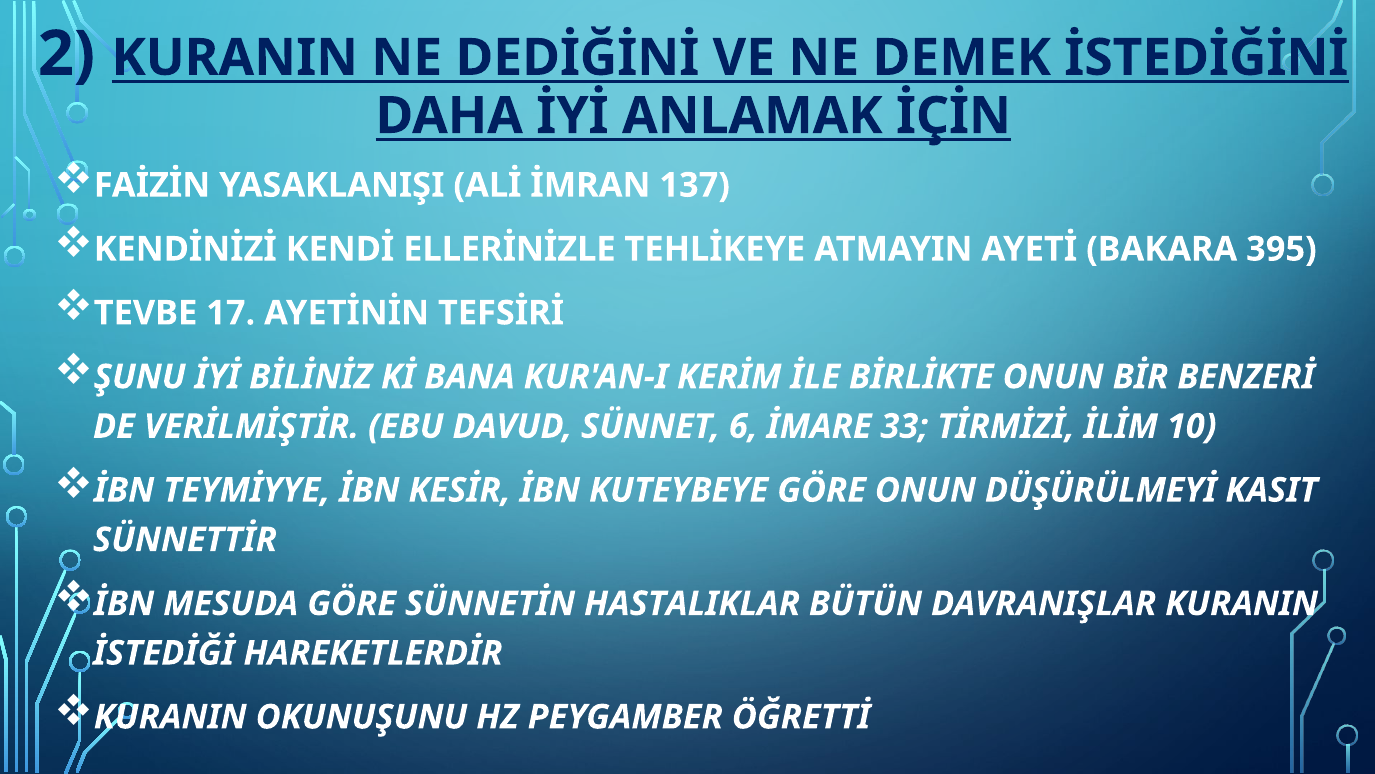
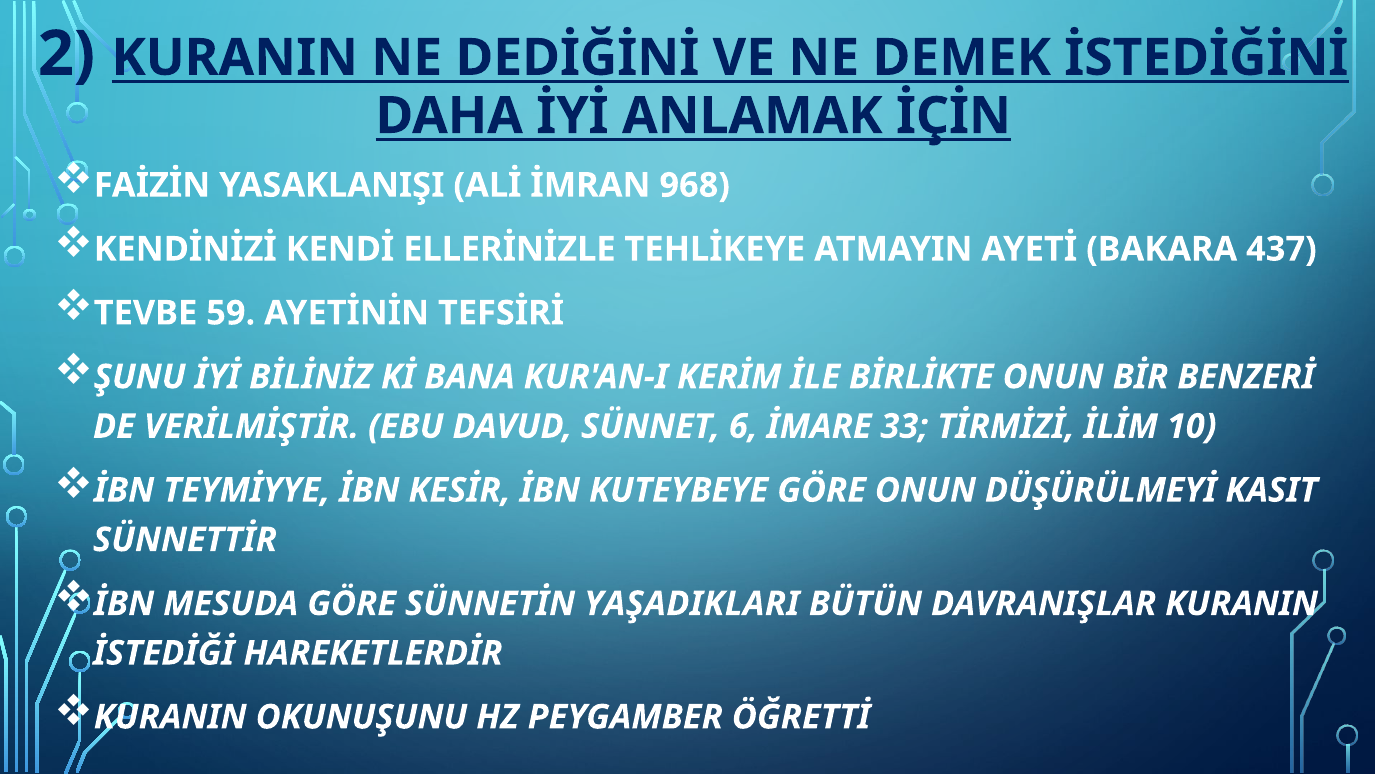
137: 137 -> 968 (695, 185)
395: 395 -> 437 (1281, 249)
17: 17 -> 59 (231, 313)
HASTALIKLAR: HASTALIKLAR -> YAŞADIKLARI (692, 603)
